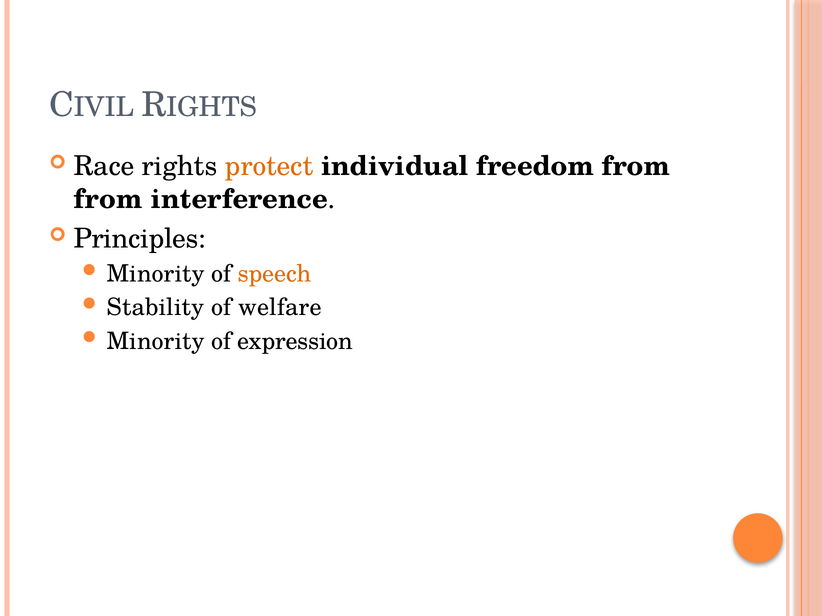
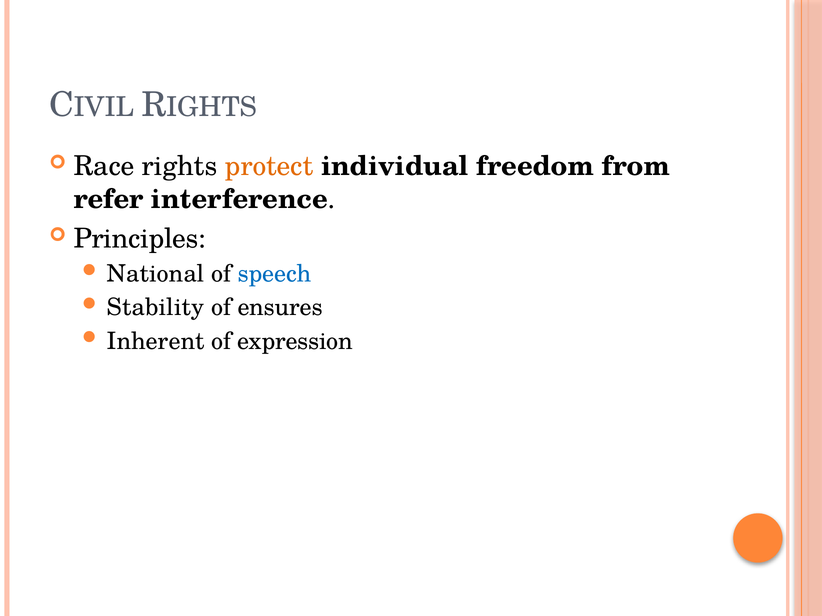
from: from -> refer (109, 199)
Minority: Minority -> National (156, 274)
speech colour: orange -> blue (275, 274)
welfare: welfare -> ensures (280, 308)
Minority: Minority -> Inherent (156, 341)
